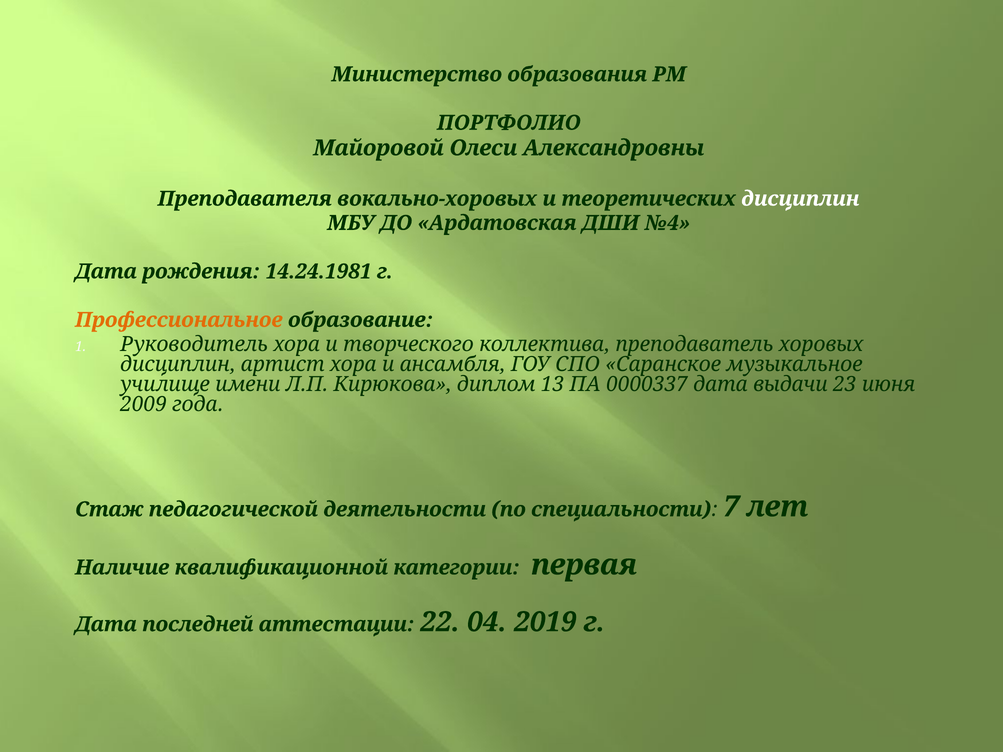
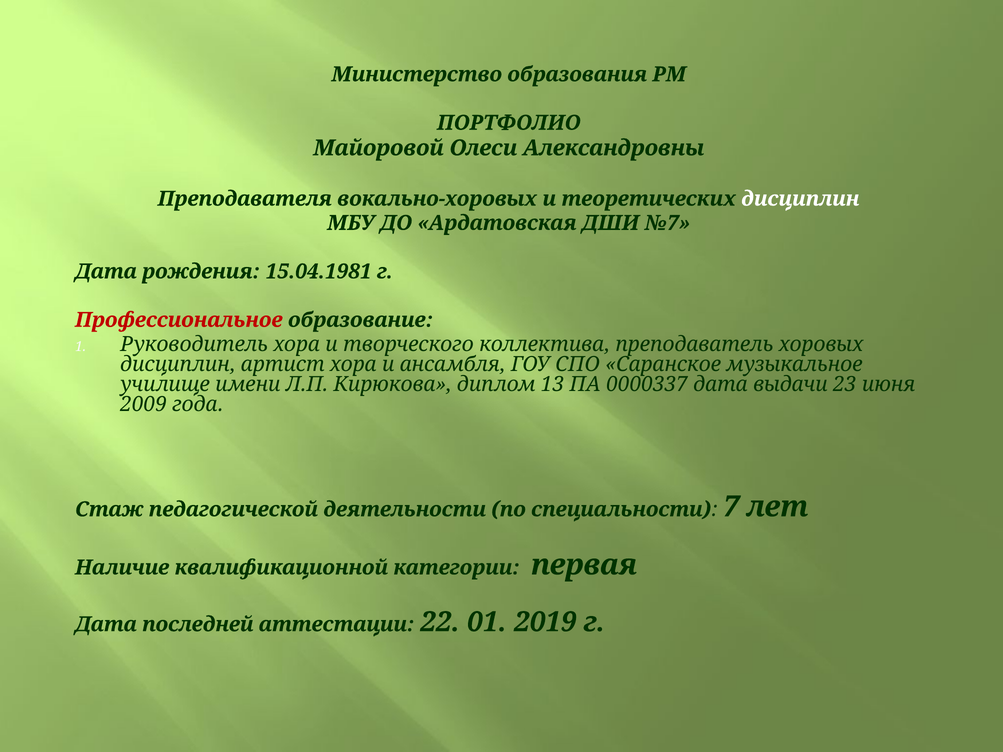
№4: №4 -> №7 (667, 223)
14.24.1981: 14.24.1981 -> 15.04.1981 (318, 272)
Профессиональное colour: orange -> red (179, 320)
04: 04 -> 01 (487, 622)
